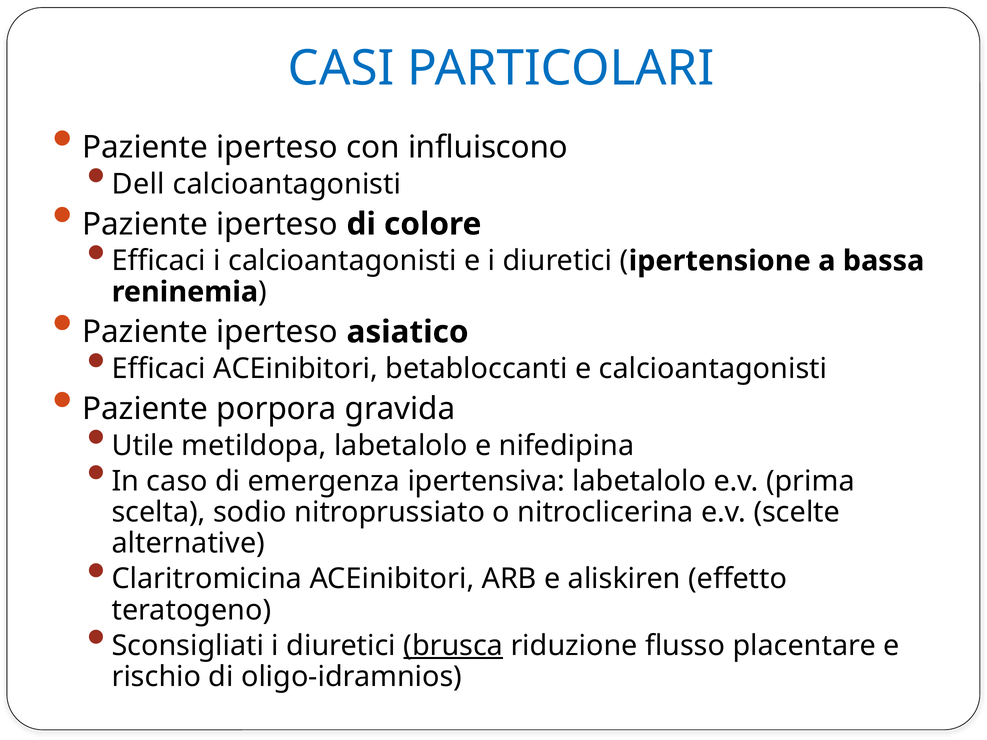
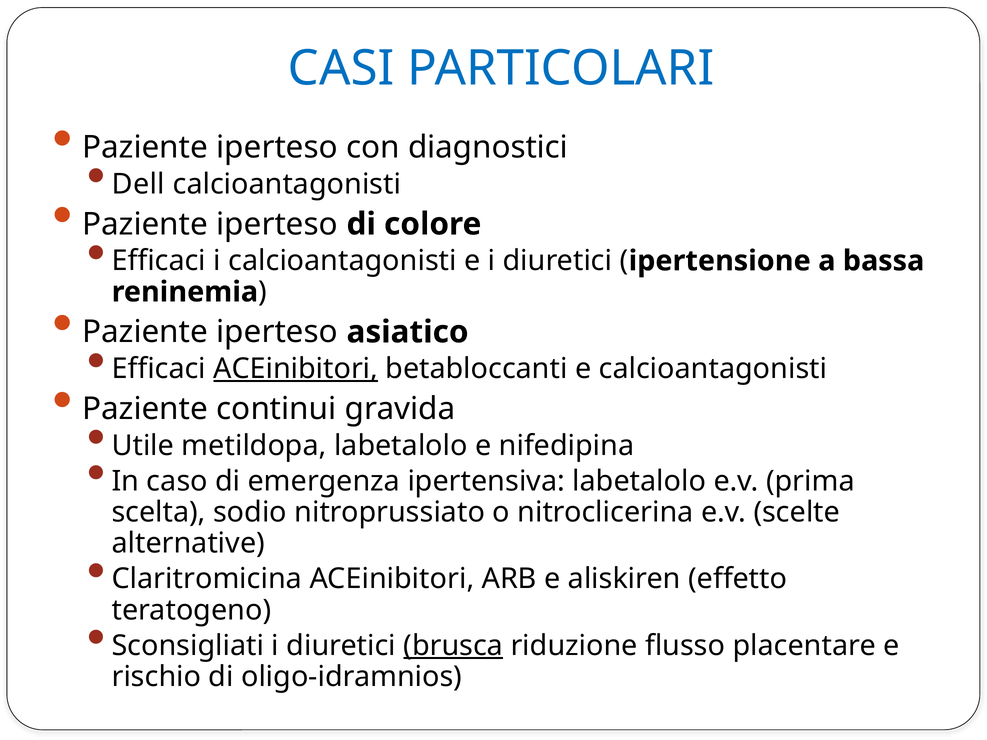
influiscono: influiscono -> diagnostici (488, 147)
ACEinibitori underline: none -> present (296, 369)
porpora: porpora -> continui (276, 409)
